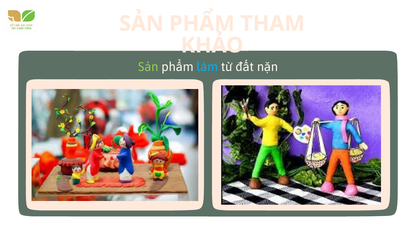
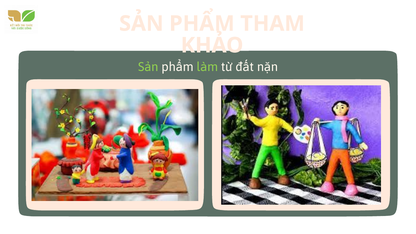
làm colour: light blue -> light green (207, 67)
